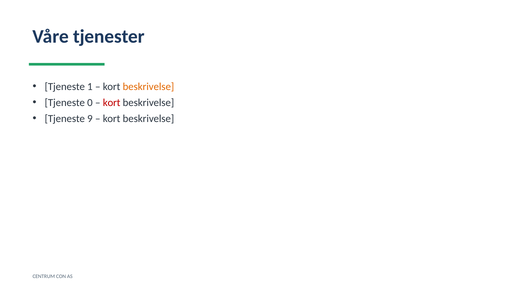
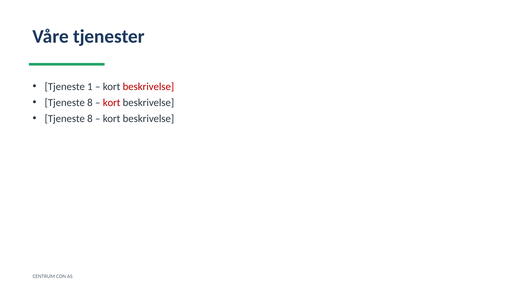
beskrivelse colour: orange -> red (148, 87)
0: 0 -> 8 (90, 103)
9: 9 -> 8 (90, 119)
